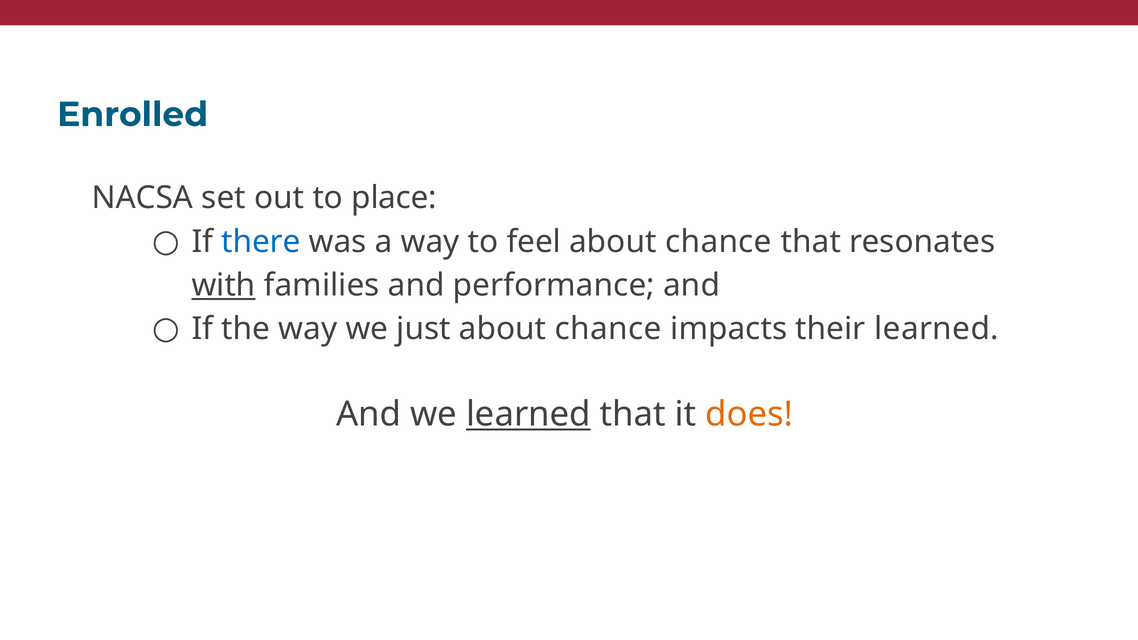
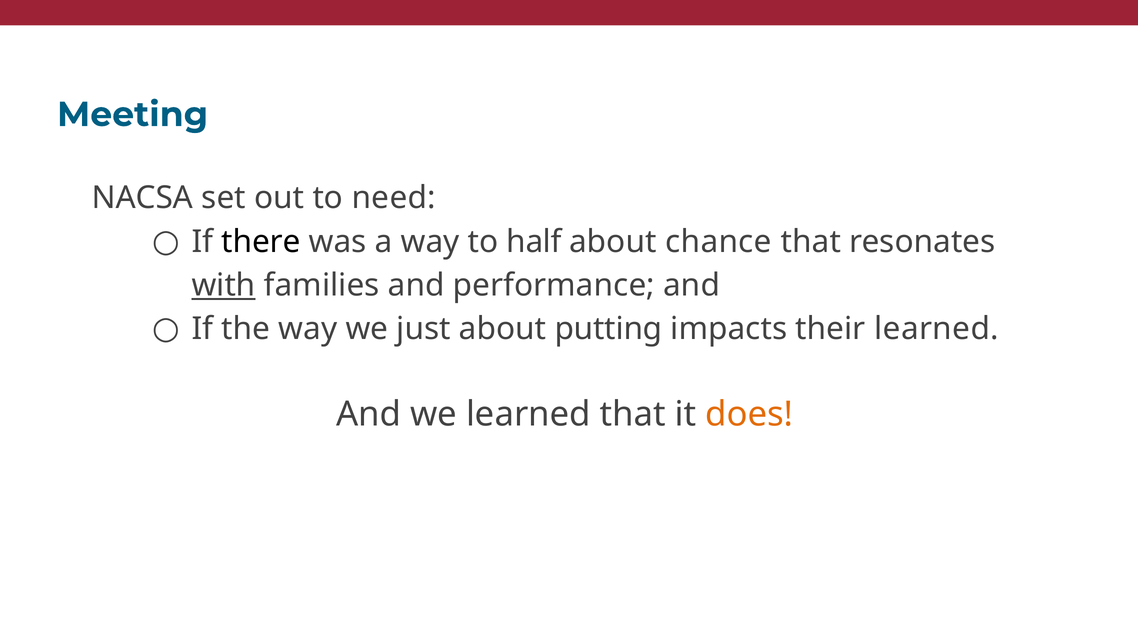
Enrolled: Enrolled -> Meeting (133, 115)
place: place -> need (394, 198)
there colour: blue -> black (261, 242)
feel: feel -> half (534, 242)
chance: chance -> putting (608, 329)
learned underline: present -> none (528, 415)
